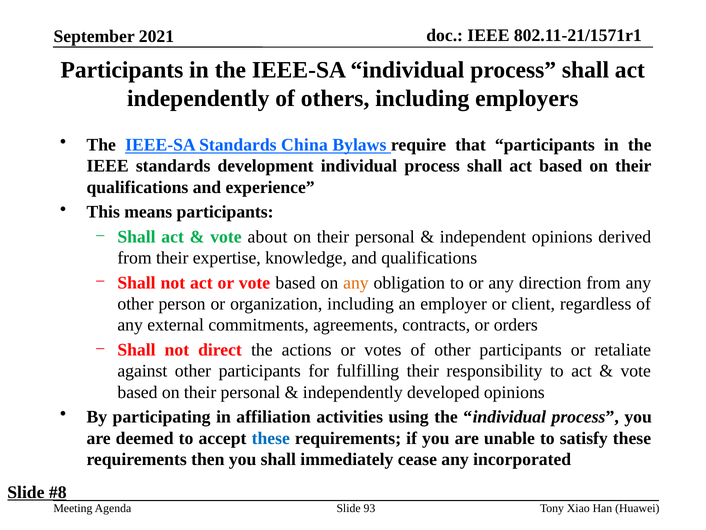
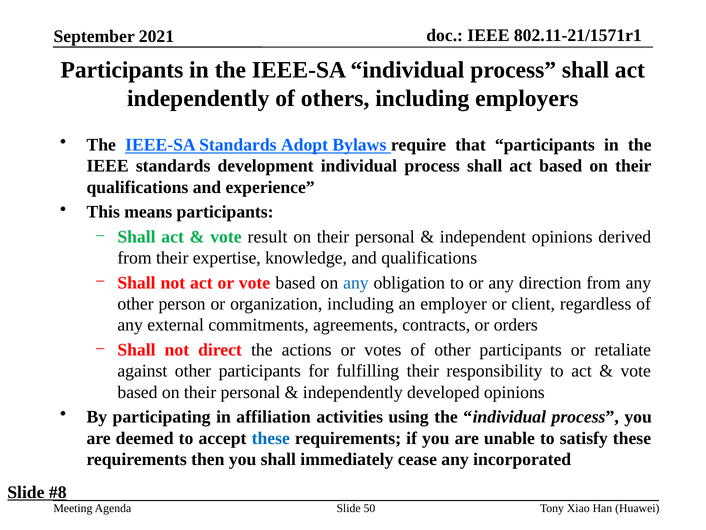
China: China -> Adopt (305, 145)
about: about -> result (268, 237)
any colour: orange -> blue (356, 282)
93: 93 -> 50 (369, 508)
